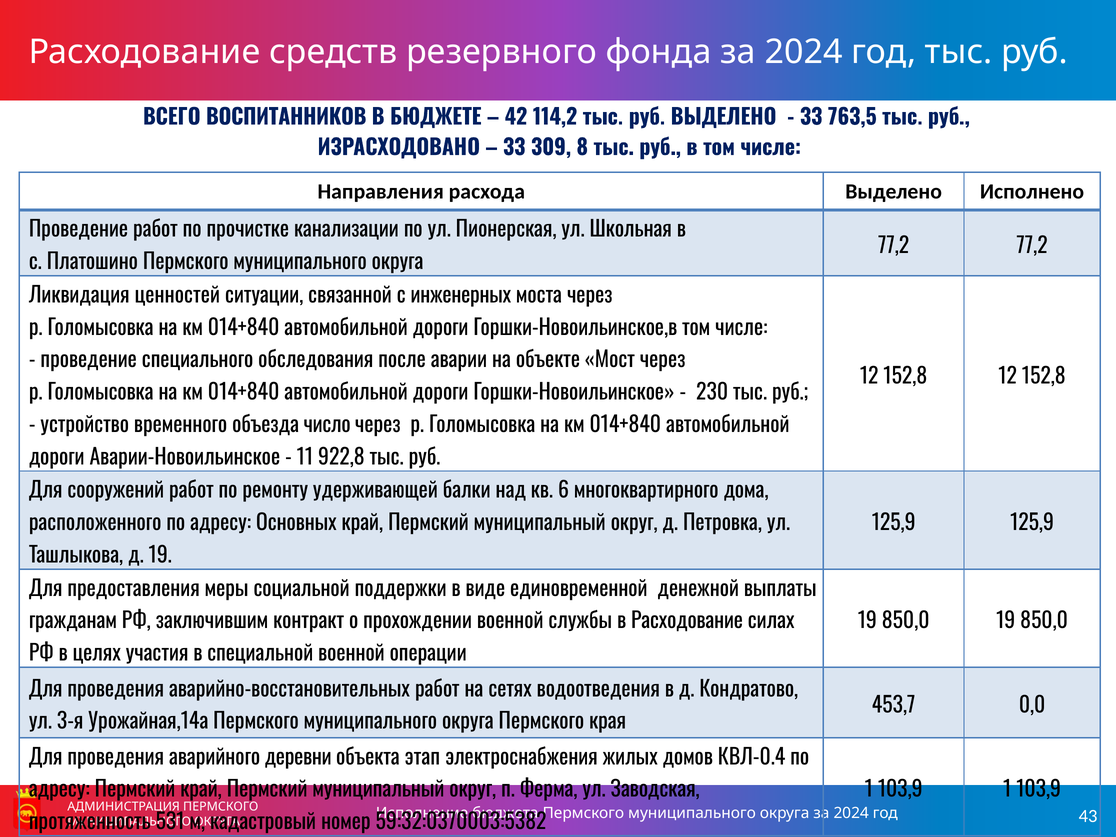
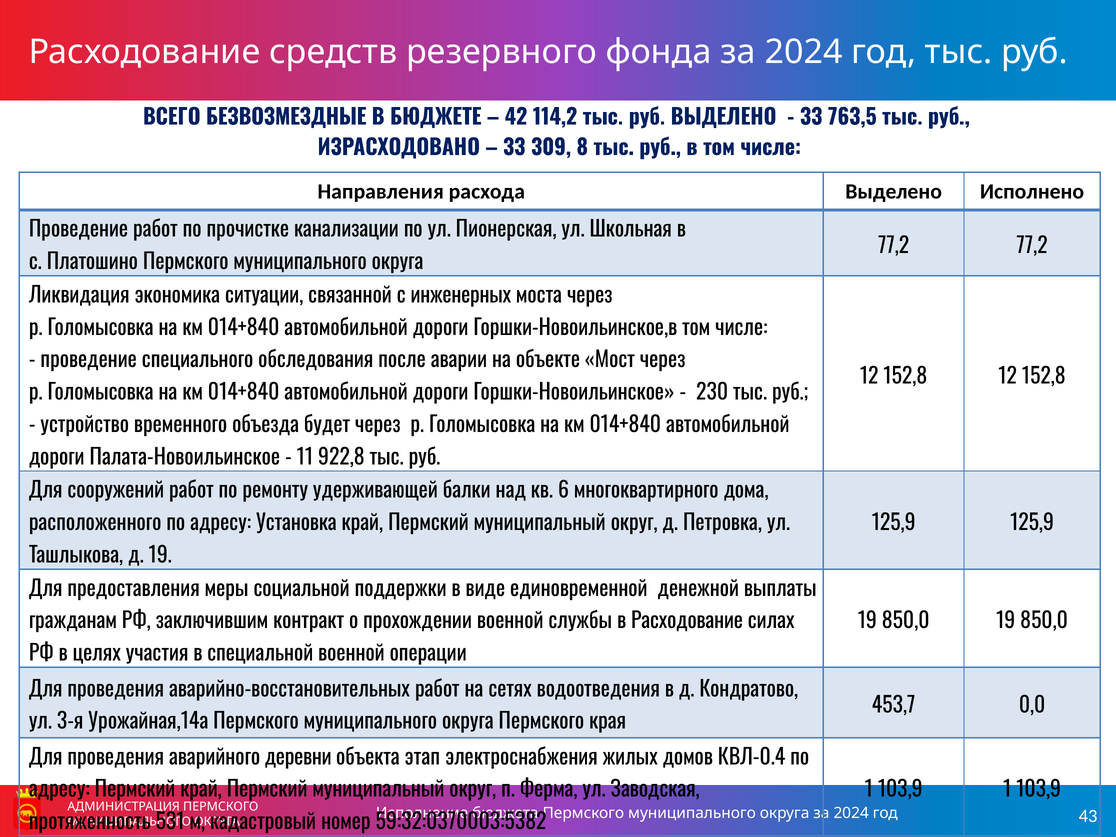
ВОСПИТАННИКОВ: ВОСПИТАННИКОВ -> БЕЗВОЗМЕЗДНЫЕ (286, 117)
ценностей: ценностей -> экономика (177, 296)
число: число -> будет (327, 425)
Аварии-Новоильинское: Аварии-Новоильинское -> Палата-Новоильинское (185, 457)
Основных: Основных -> Установка (296, 523)
